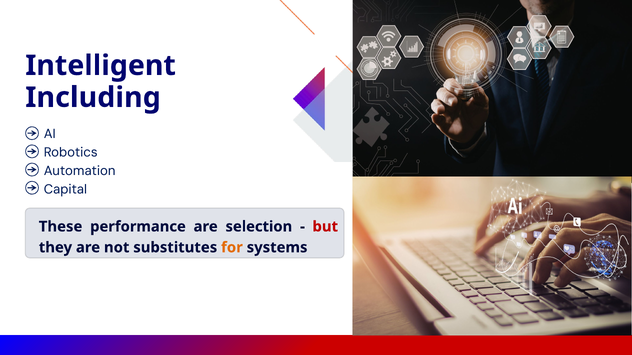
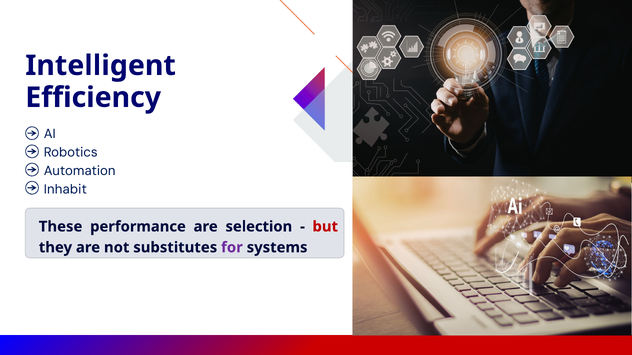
Including: Including -> Efficiency (93, 98)
Capital: Capital -> Inhabit (65, 190)
for colour: orange -> purple (232, 248)
